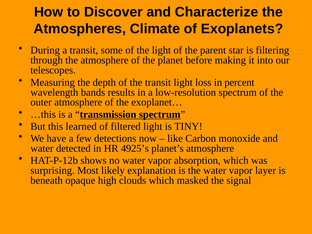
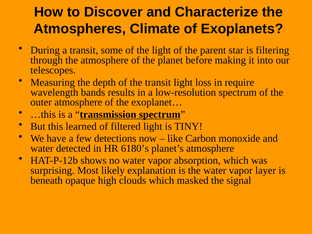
percent: percent -> require (239, 82)
4925’s: 4925’s -> 6180’s (135, 148)
